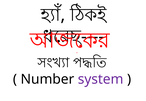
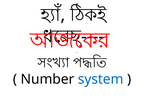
system colour: purple -> blue (101, 79)
